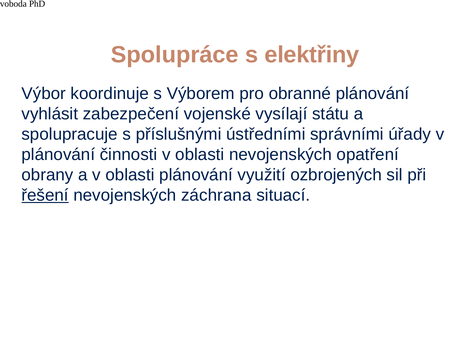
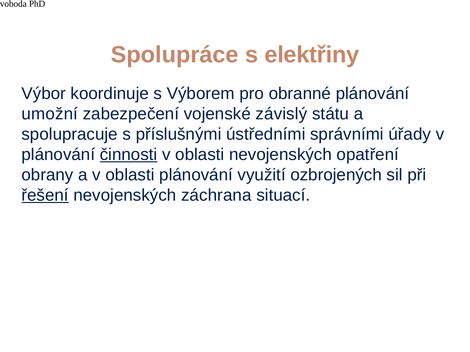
vyhlásit: vyhlásit -> umožní (50, 114)
vysílají: vysílají -> závislý (281, 114)
činnosti underline: none -> present (129, 155)
